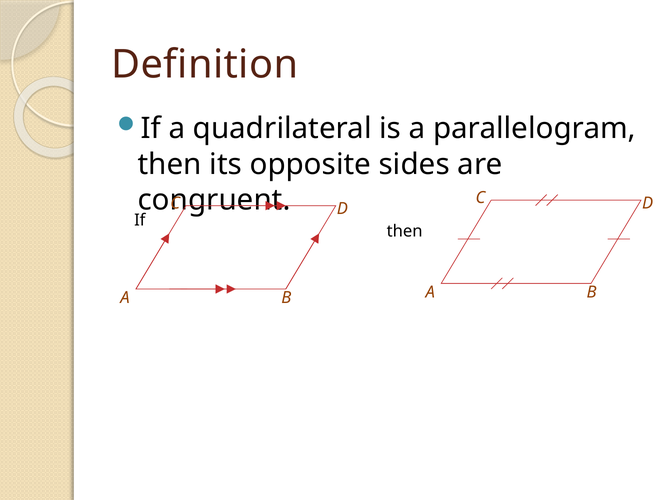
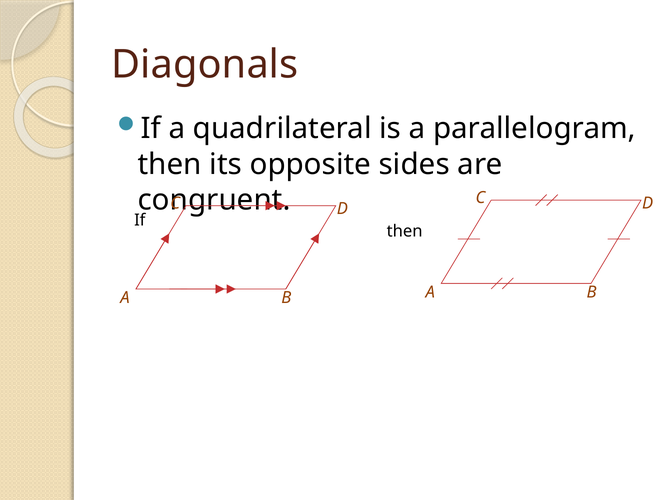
Definition: Definition -> Diagonals (205, 64)
